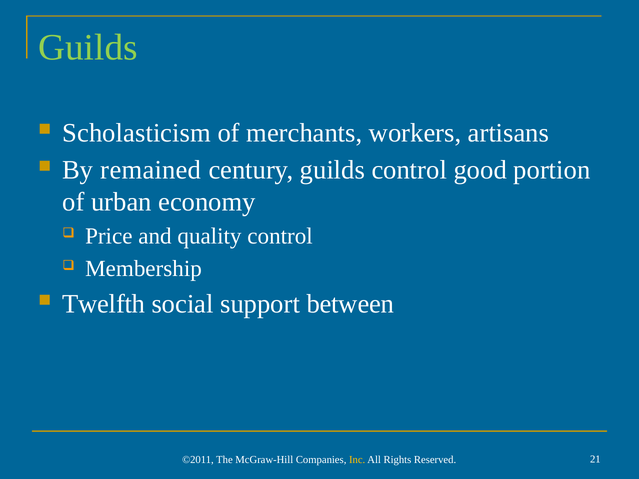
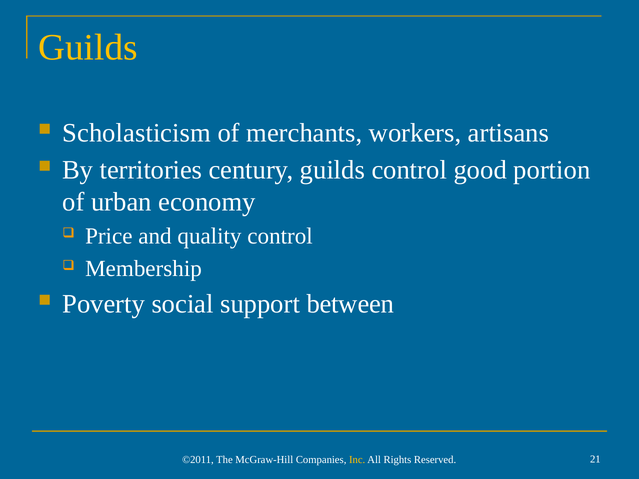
Guilds colour: light green -> yellow (88, 48)
remained: remained -> territories (151, 170)
Twelfth: Twelfth -> Poverty (104, 304)
